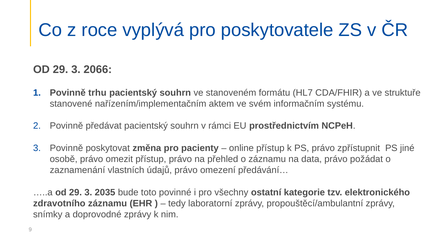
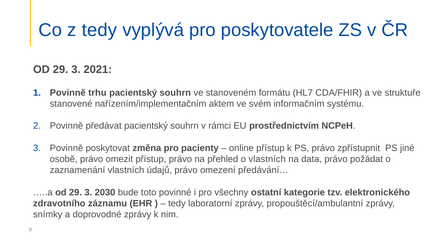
z roce: roce -> tedy (99, 30)
2066: 2066 -> 2021 (98, 70)
o záznamu: záznamu -> vlastních (267, 159)
2035: 2035 -> 2030 (105, 193)
